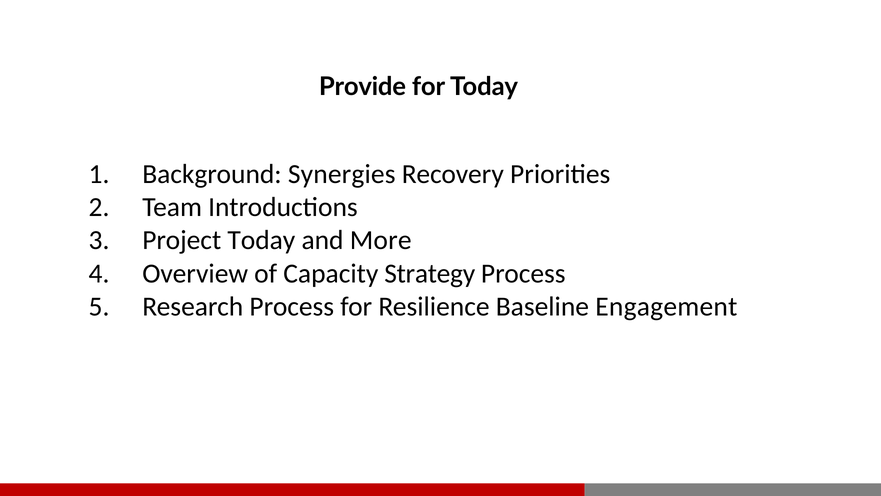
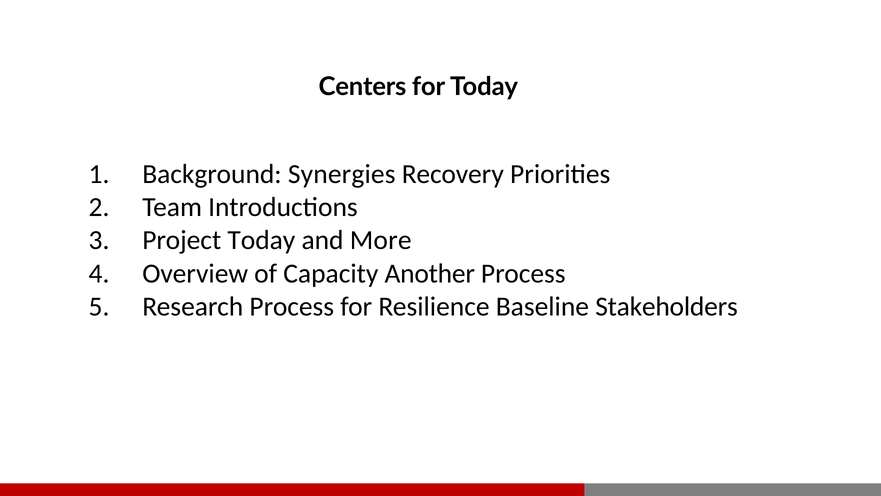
Provide: Provide -> Centers (362, 86)
Strategy: Strategy -> Another (430, 273)
Engagement: Engagement -> Stakeholders (667, 306)
